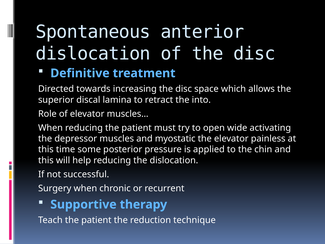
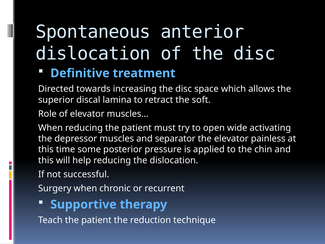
into: into -> soft (201, 100)
myostatic: myostatic -> separator (175, 139)
